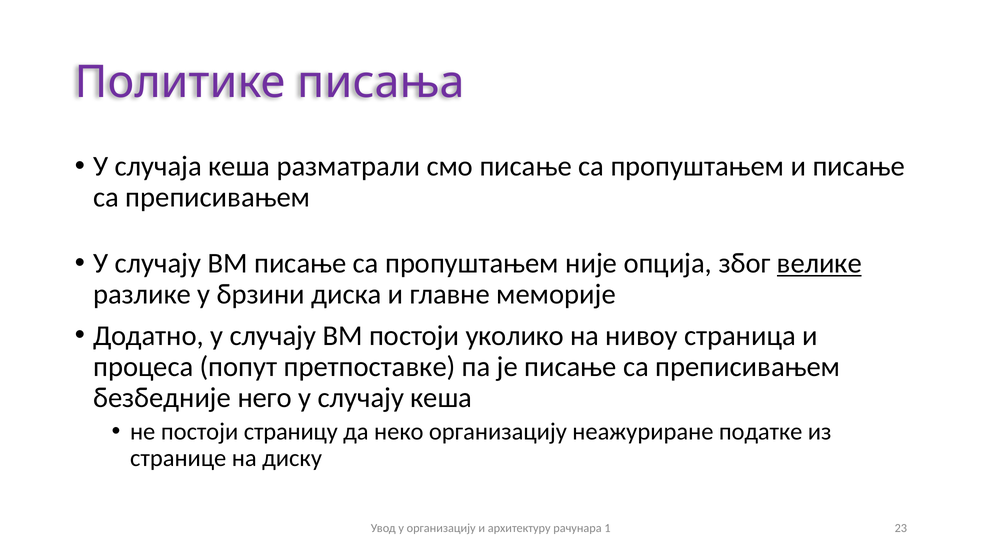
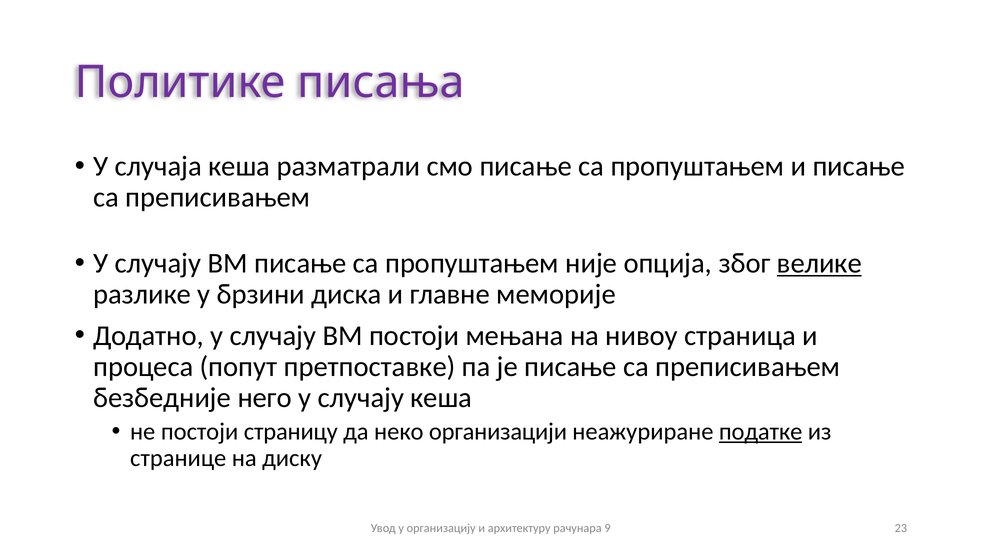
уколико: уколико -> мењана (515, 335)
неко организацију: организацију -> организацији (498, 431)
податке underline: none -> present (761, 431)
1: 1 -> 9 (608, 527)
